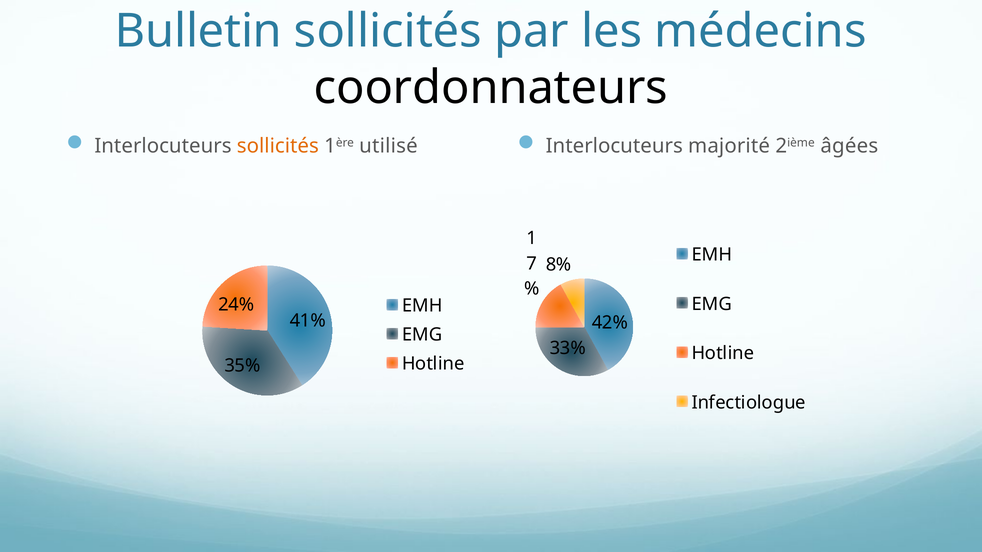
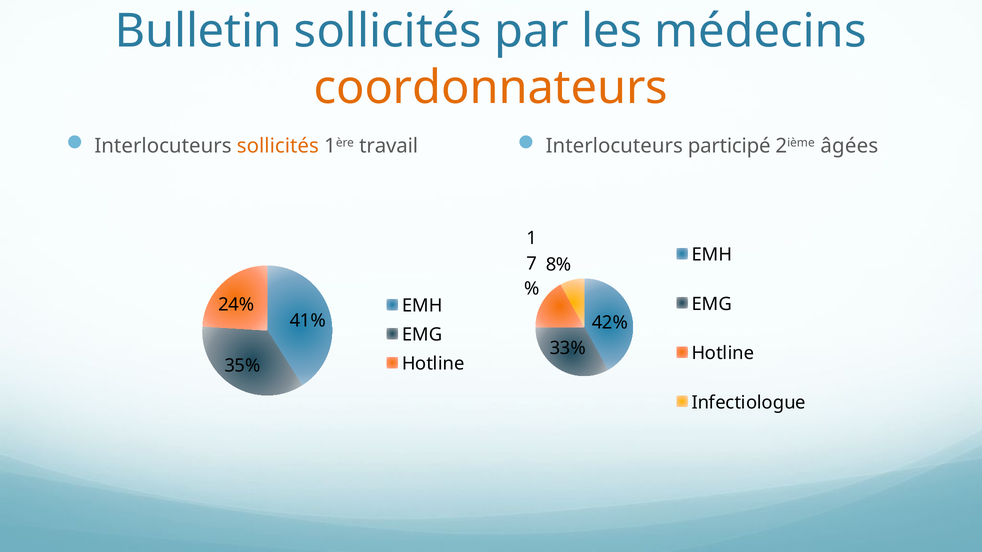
coordonnateurs colour: black -> orange (491, 88)
utilisé: utilisé -> travail (389, 146)
majorité: majorité -> participé (729, 146)
